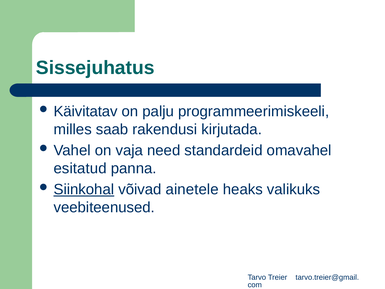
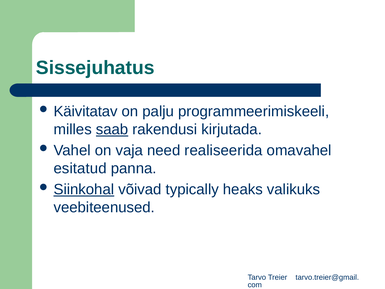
saab underline: none -> present (112, 129)
standardeid: standardeid -> realiseerida (224, 150)
ainetele: ainetele -> typically (192, 189)
